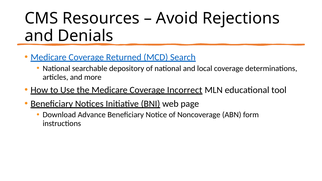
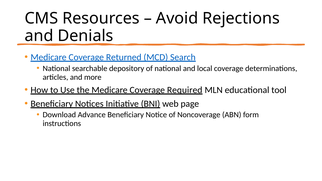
Incorrect: Incorrect -> Required (185, 90)
